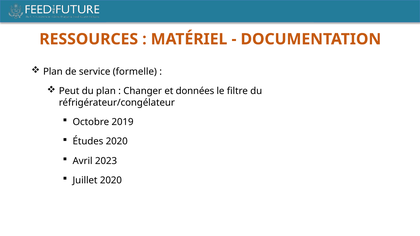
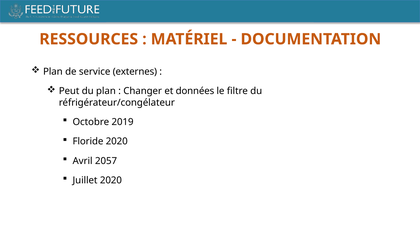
formelle: formelle -> externes (135, 72)
Études: Études -> Floride (88, 142)
2023: 2023 -> 2057 (106, 161)
